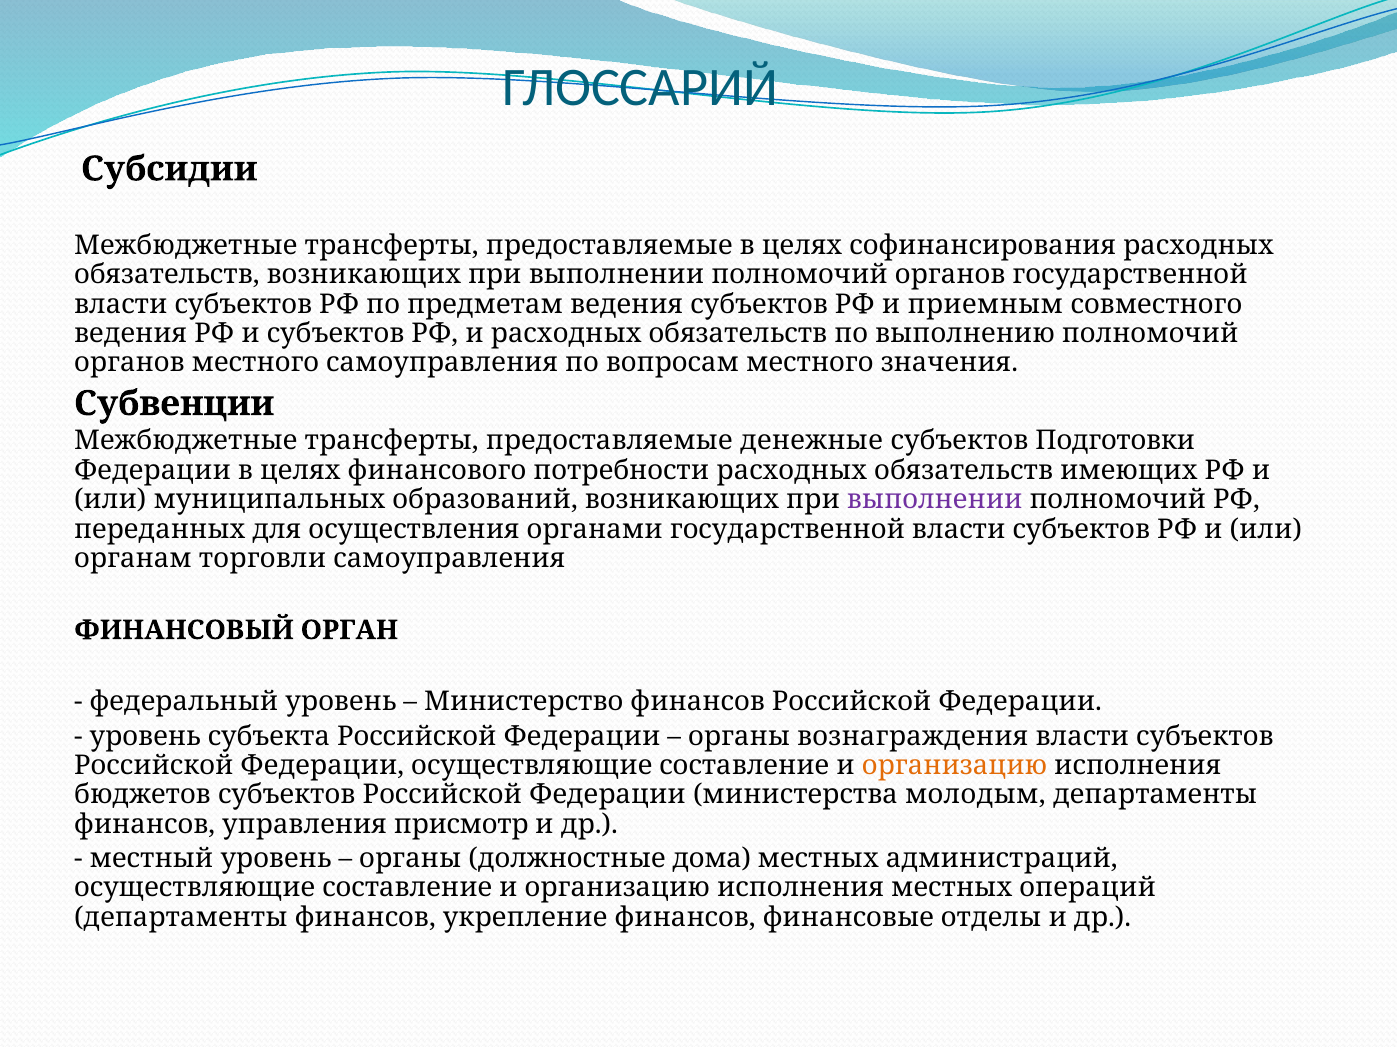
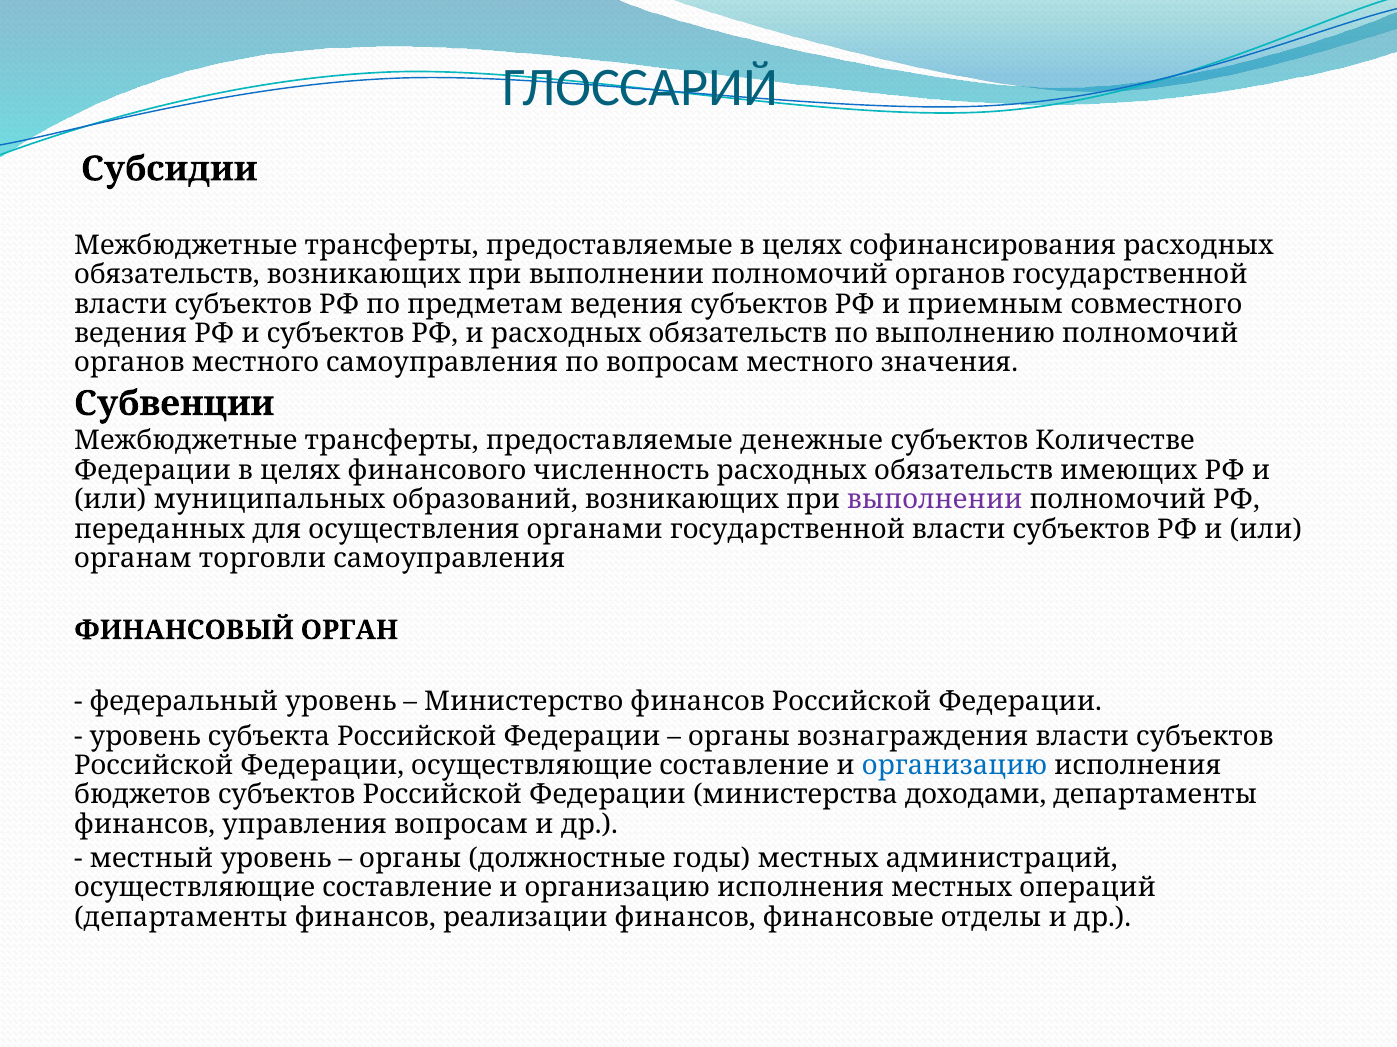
Подготовки: Подготовки -> Количестве (1115, 441)
потребности: потребности -> численность (621, 471)
организацию colour: orange -> blue (954, 766)
молодым: молодым -> доходами (976, 795)
управления присмотр: присмотр -> вопросам (461, 825)
дома: дома -> годы (712, 859)
укрепление: укрепление -> реализации (525, 918)
